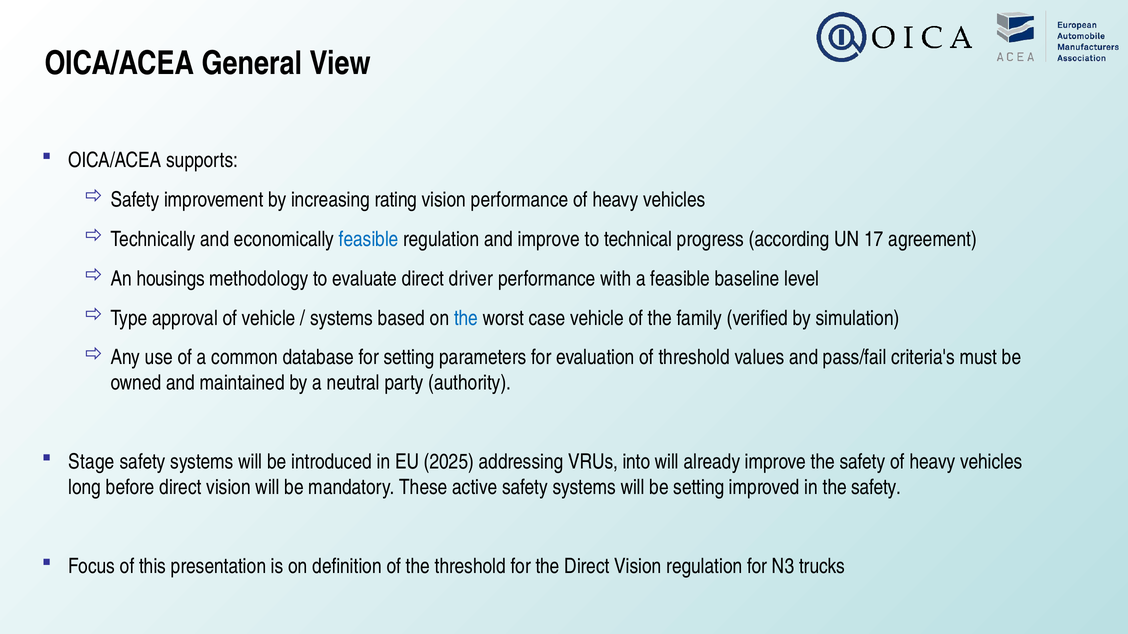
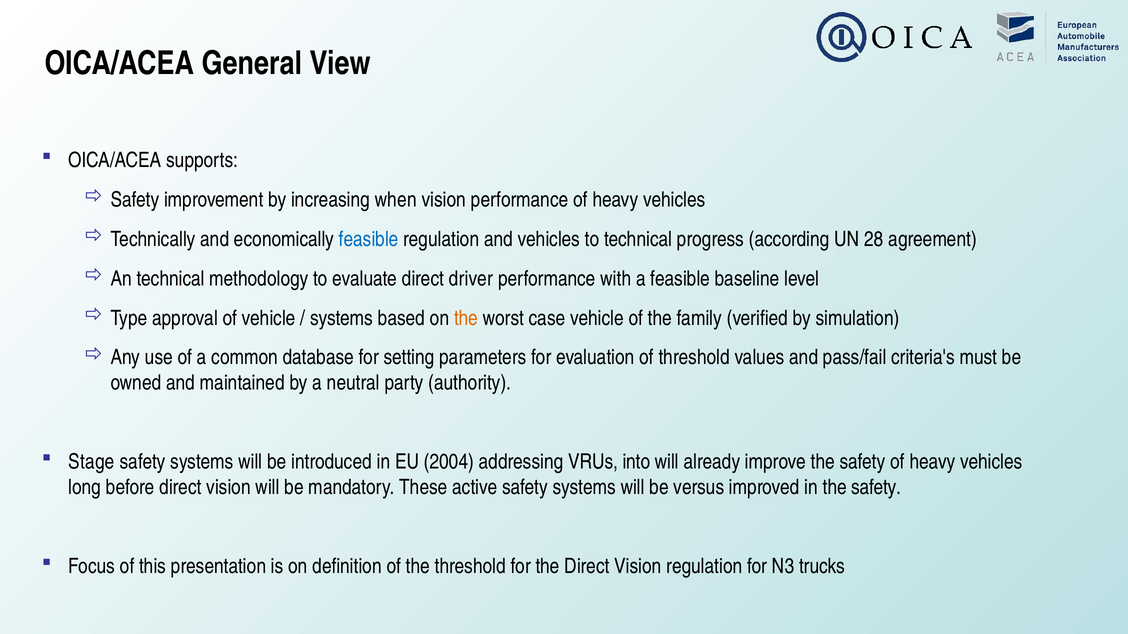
rating: rating -> when (396, 200)
and improve: improve -> vehicles (549, 239)
17: 17 -> 28 (874, 239)
An housings: housings -> technical (171, 279)
the colour: blue -> orange (466, 318)
2025: 2025 -> 2004 (449, 462)
be setting: setting -> versus (699, 488)
